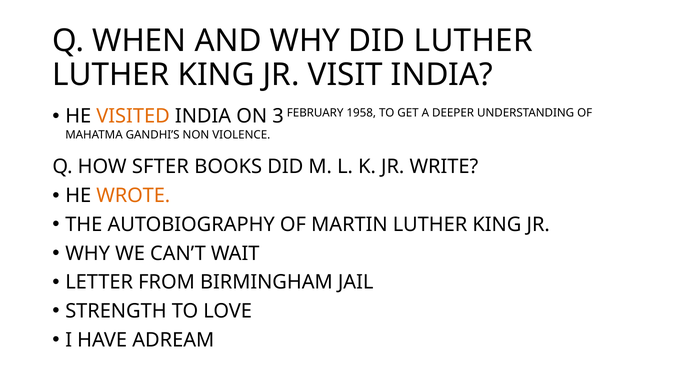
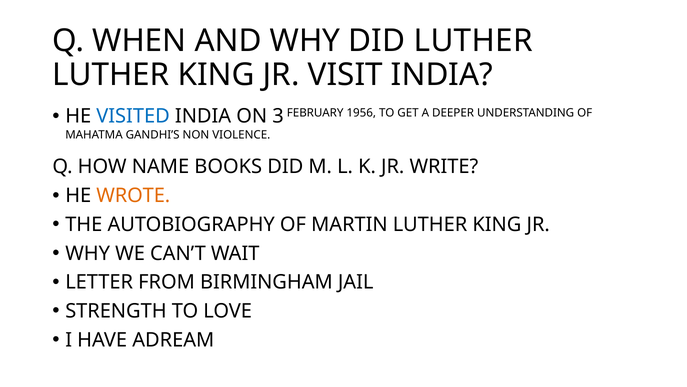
VISITED colour: orange -> blue (133, 116)
1958: 1958 -> 1956 (361, 113)
SFTER: SFTER -> NAME (160, 167)
